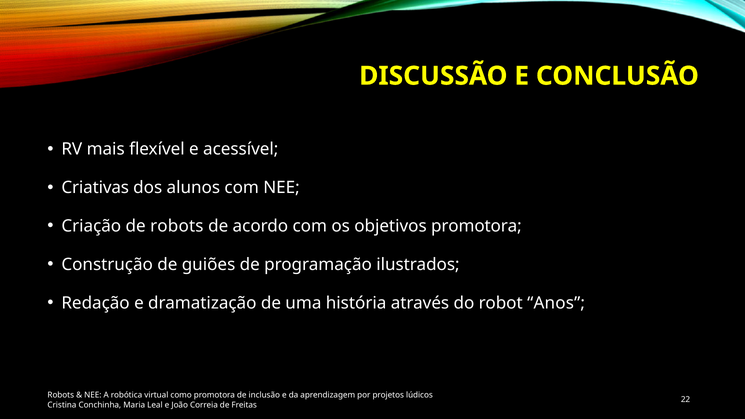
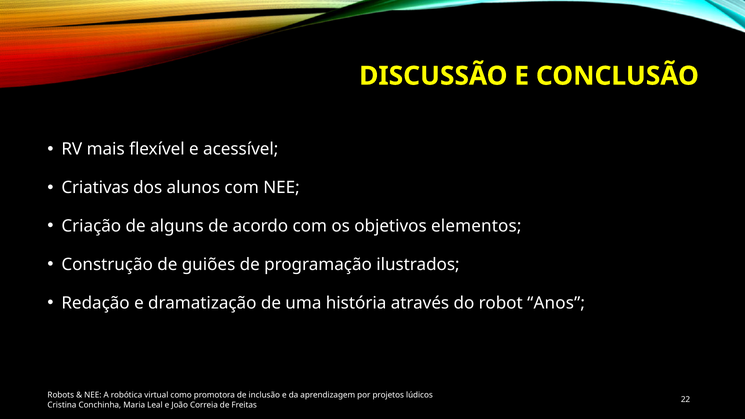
de robots: robots -> alguns (177, 226)
objetivos promotora: promotora -> elementos (476, 226)
